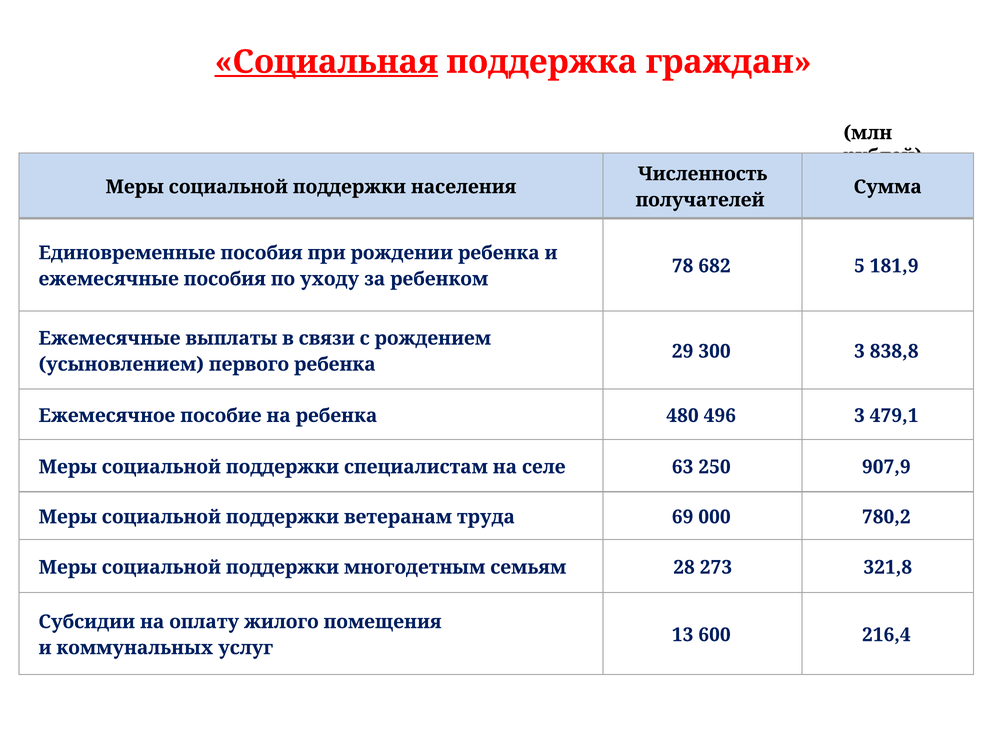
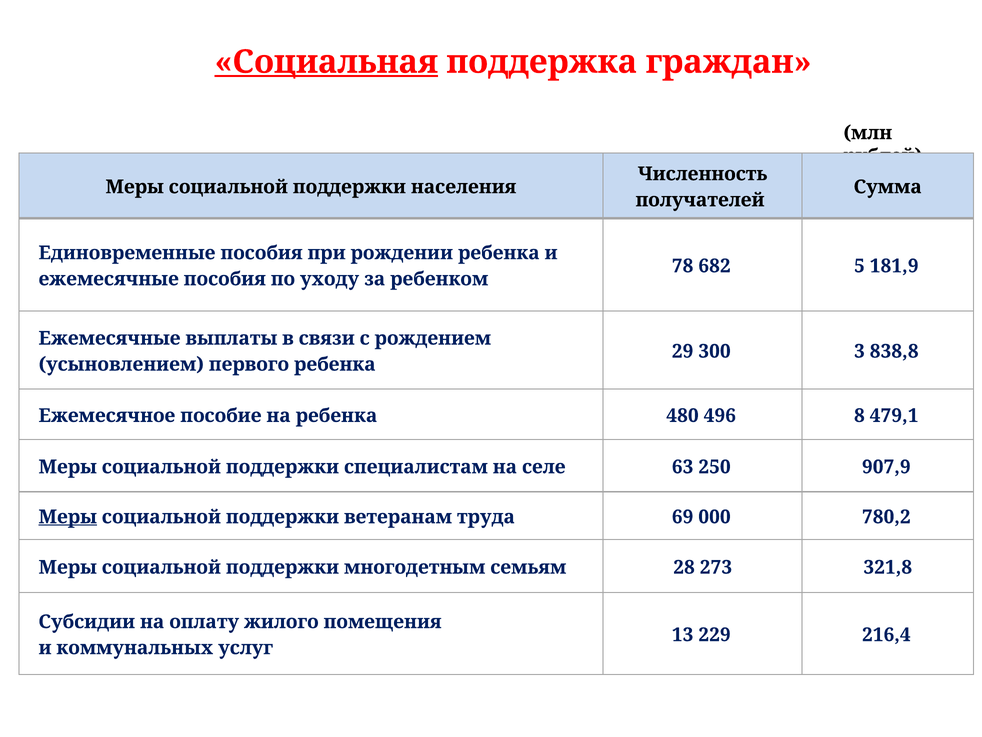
496 3: 3 -> 8 (859, 415)
Меры underline: none -> present (68, 517)
600: 600 -> 229 (714, 634)
